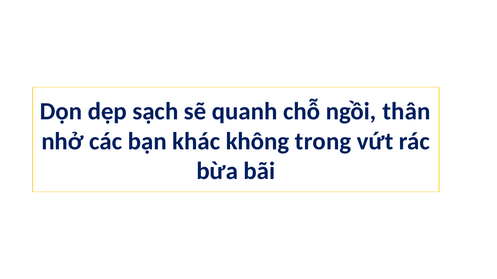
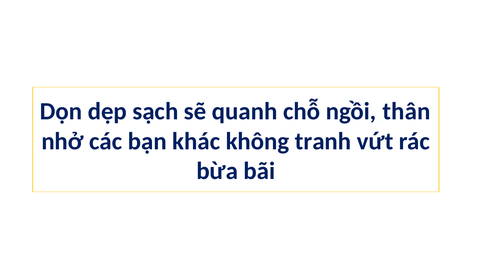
trong: trong -> tranh (323, 142)
